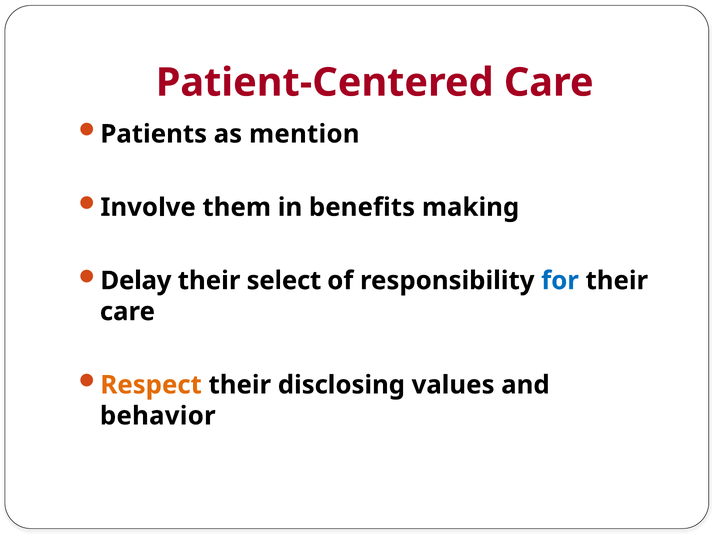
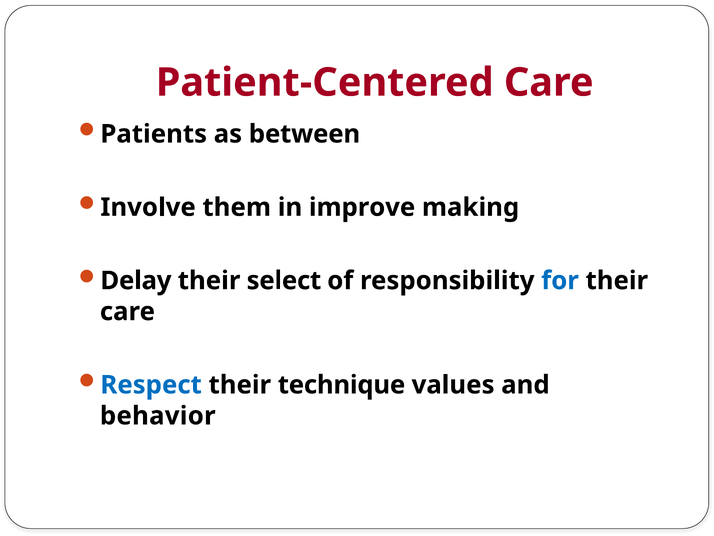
mention: mention -> between (305, 134)
benefits: benefits -> improve (362, 207)
Respect colour: orange -> blue (151, 385)
disclosing: disclosing -> technique (342, 385)
